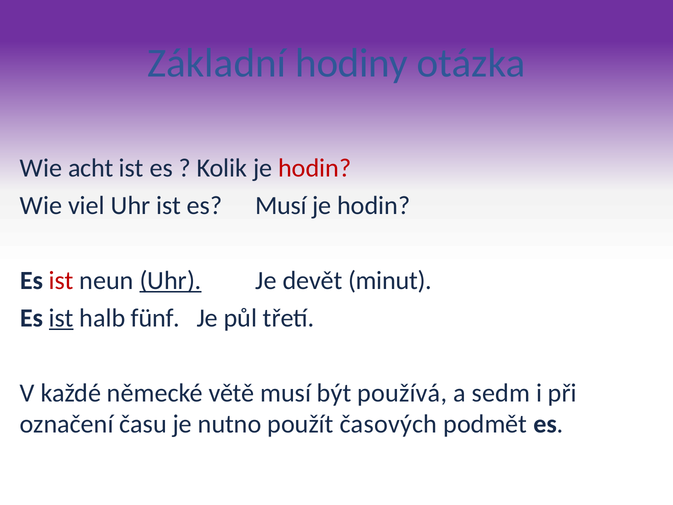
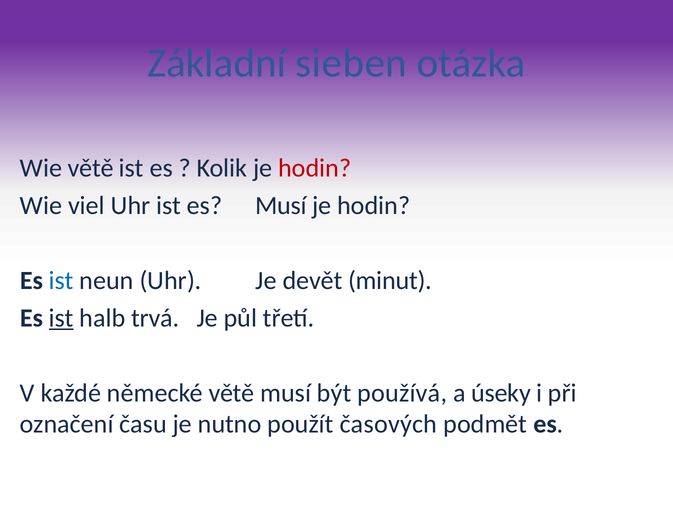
hodiny: hodiny -> sieben (351, 63)
Wie acht: acht -> větě (91, 168)
ist colour: red -> blue (61, 280)
Uhr underline: present -> none (171, 280)
fünf: fünf -> trvá (155, 318)
sedm: sedm -> úseky (501, 393)
